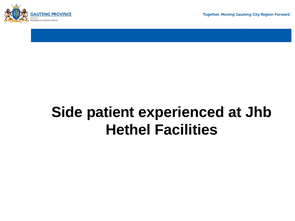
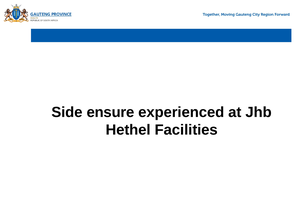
patient: patient -> ensure (110, 112)
